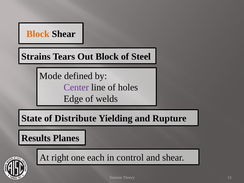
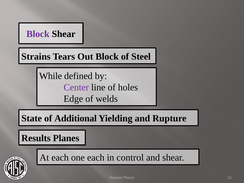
Block colour: orange -> purple (38, 34)
Mode: Mode -> While (51, 76)
Distribute: Distribute -> Additional (76, 118)
At right: right -> each (60, 158)
